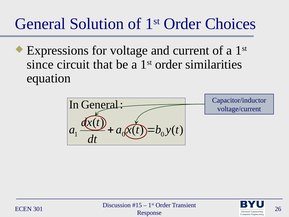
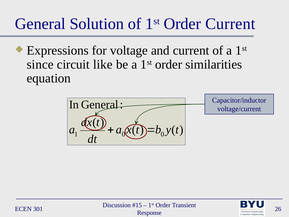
Order Choices: Choices -> Current (230, 24)
that: that -> like (103, 64)
